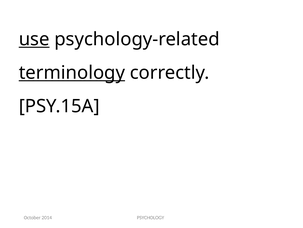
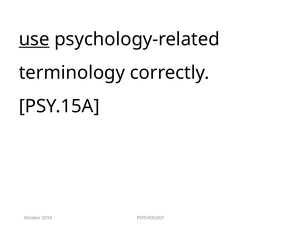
terminology underline: present -> none (72, 73)
